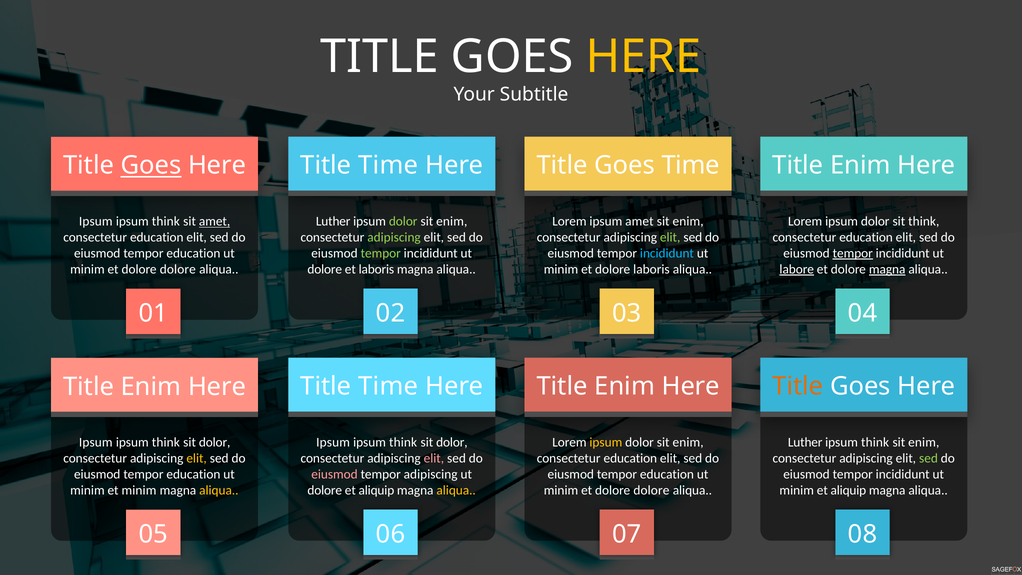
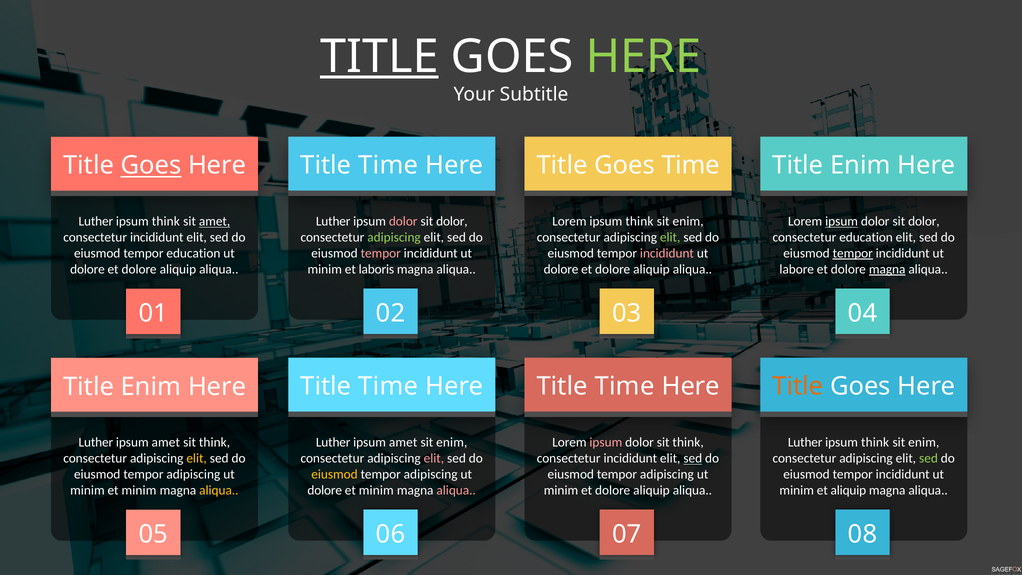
TITLE underline: none -> present (379, 57)
HERE colour: yellow -> light green (644, 57)
dolor colour: light green -> pink (403, 221)
enim: enim -> dolor (452, 221)
Lorem ipsum amet: amet -> think (639, 221)
ipsum underline: none -> present (842, 221)
think: think -> dolor (924, 221)
Ipsum: Ipsum -> Luther (96, 222)
education: education -> incididunt (157, 237)
tempor colour: light green -> pink (381, 253)
incididunt colour: light blue -> pink (667, 253)
dolore: dolore -> minim (325, 269)
minim: minim -> dolore (561, 269)
laboris: laboris -> aliquip (651, 269)
labore underline: present -> none (797, 269)
minim: minim -> dolore (88, 269)
dolore: dolore -> aliquip (178, 269)
Enim: Enim -> Time (625, 386)
Ipsum: Ipsum -> Luther (333, 442)
think: think -> amet (403, 442)
dolor: dolor -> enim (452, 442)
ipsum colour: yellow -> pink (606, 442)
enim: enim -> think (688, 442)
Ipsum: Ipsum -> Luther (96, 442)
think: think -> amet (166, 442)
dolor: dolor -> think (215, 442)
education: education -> incididunt (630, 458)
sed underline: none -> present (693, 458)
eiusmod colour: pink -> yellow (334, 474)
education: education -> adipiscing (667, 474)
education: education -> adipiscing (193, 474)
aliquip: aliquip -> minim (376, 490)
aliqua colour: yellow -> pink (456, 490)
dolore: dolore -> aliquip (651, 490)
